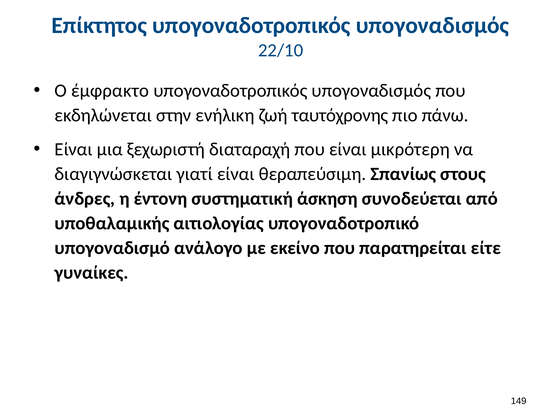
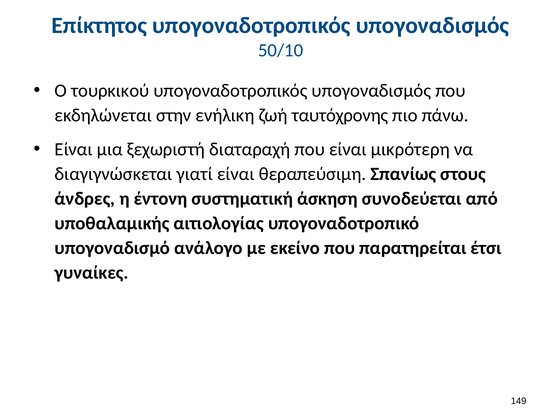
22/10: 22/10 -> 50/10 (281, 50)
έμφρακτο: έμφρακτο -> τουρκικού (110, 91)
είτε: είτε -> έτσι (486, 248)
